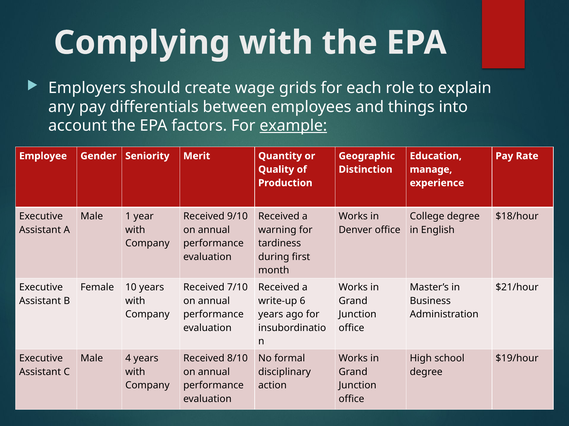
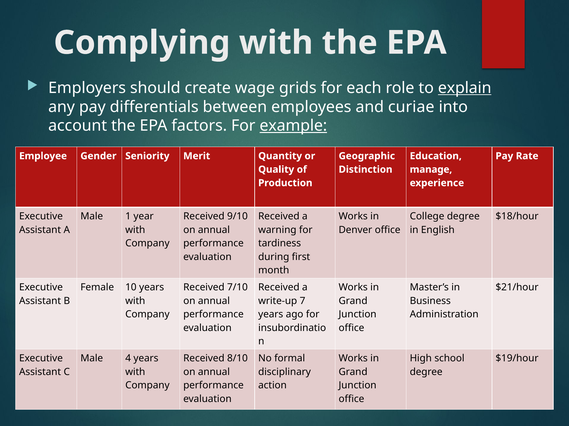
explain underline: none -> present (465, 88)
things: things -> curiae (411, 107)
6: 6 -> 7 (303, 301)
